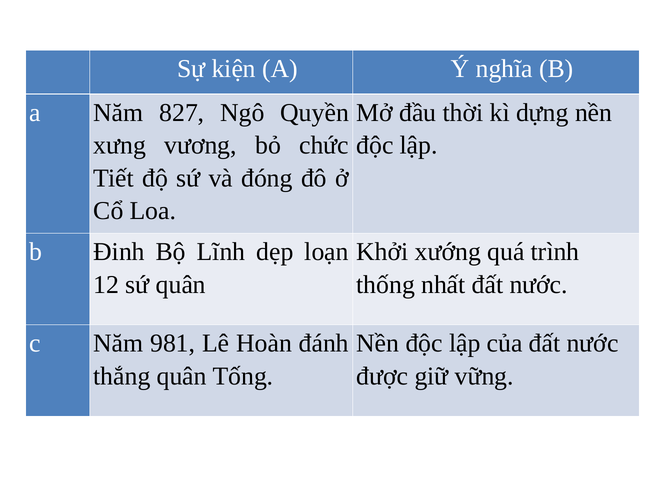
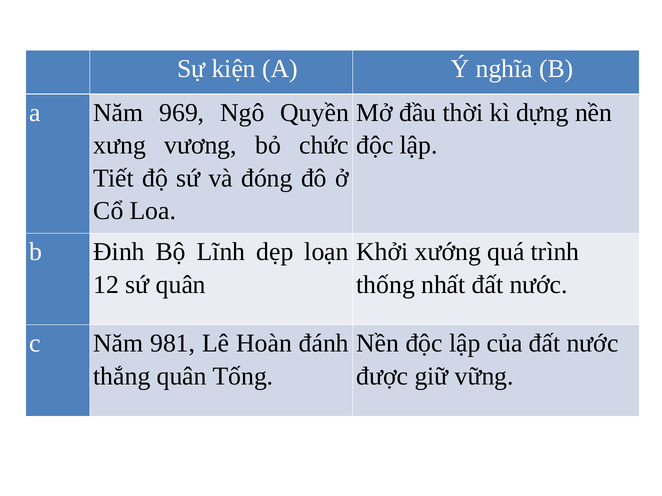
827: 827 -> 969 (182, 113)
